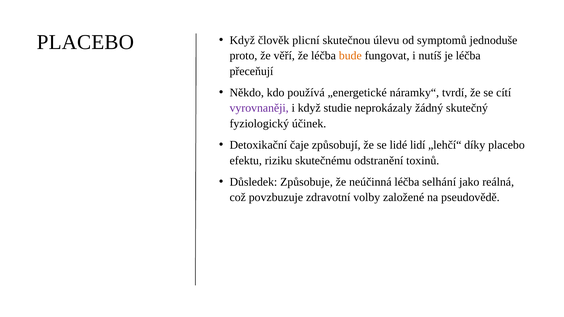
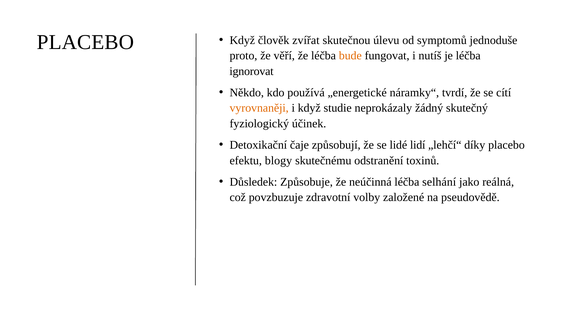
plicní: plicní -> zvířat (306, 40)
přeceňují: přeceňují -> ignorovat (252, 71)
vyrovnaněji colour: purple -> orange (259, 108)
riziku: riziku -> blogy (278, 161)
